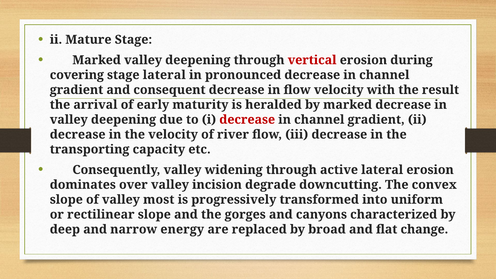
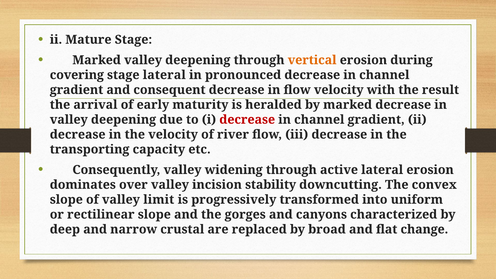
vertical colour: red -> orange (312, 60)
degrade: degrade -> stability (271, 185)
most: most -> limit (159, 200)
energy: energy -> crustal (182, 229)
